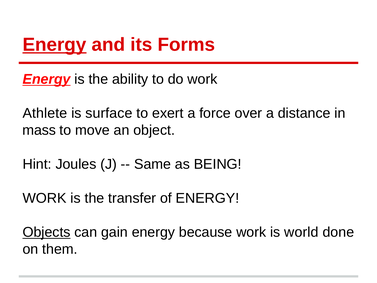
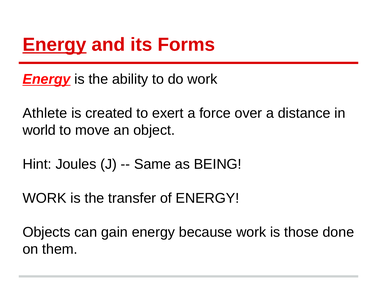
surface: surface -> created (109, 113)
mass: mass -> world (39, 130)
Objects underline: present -> none (47, 232)
world: world -> those (301, 232)
